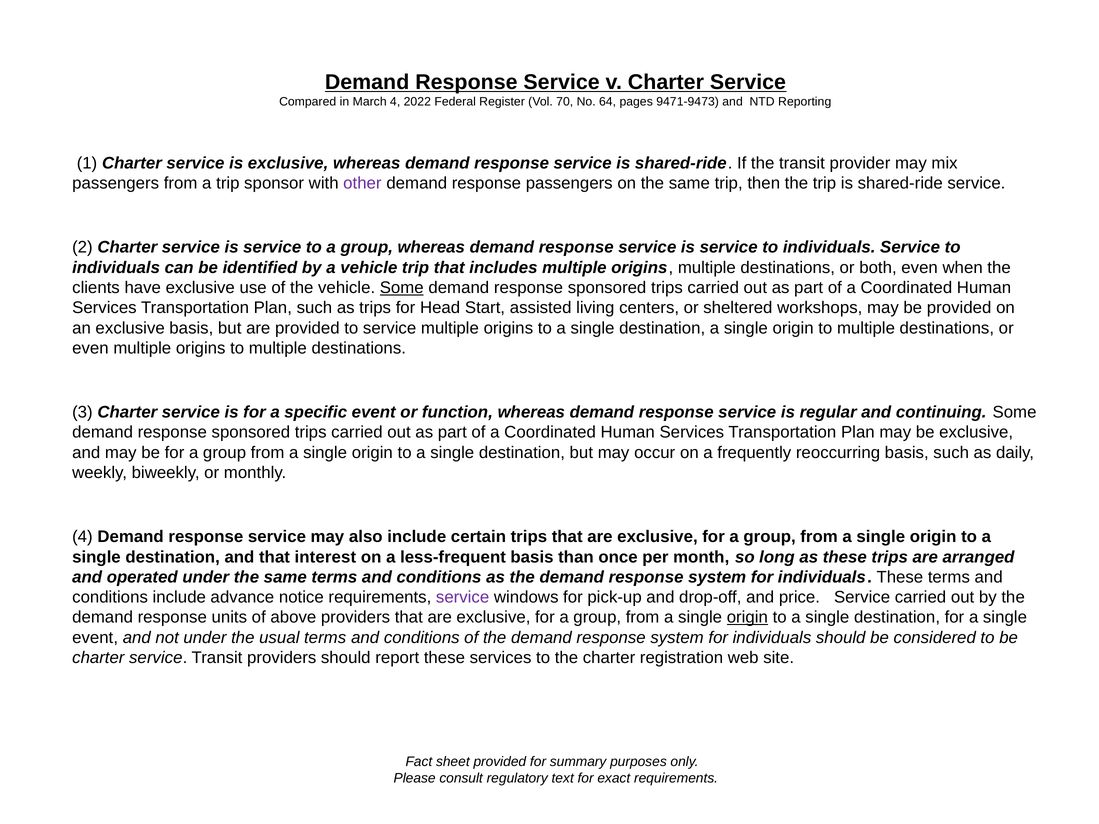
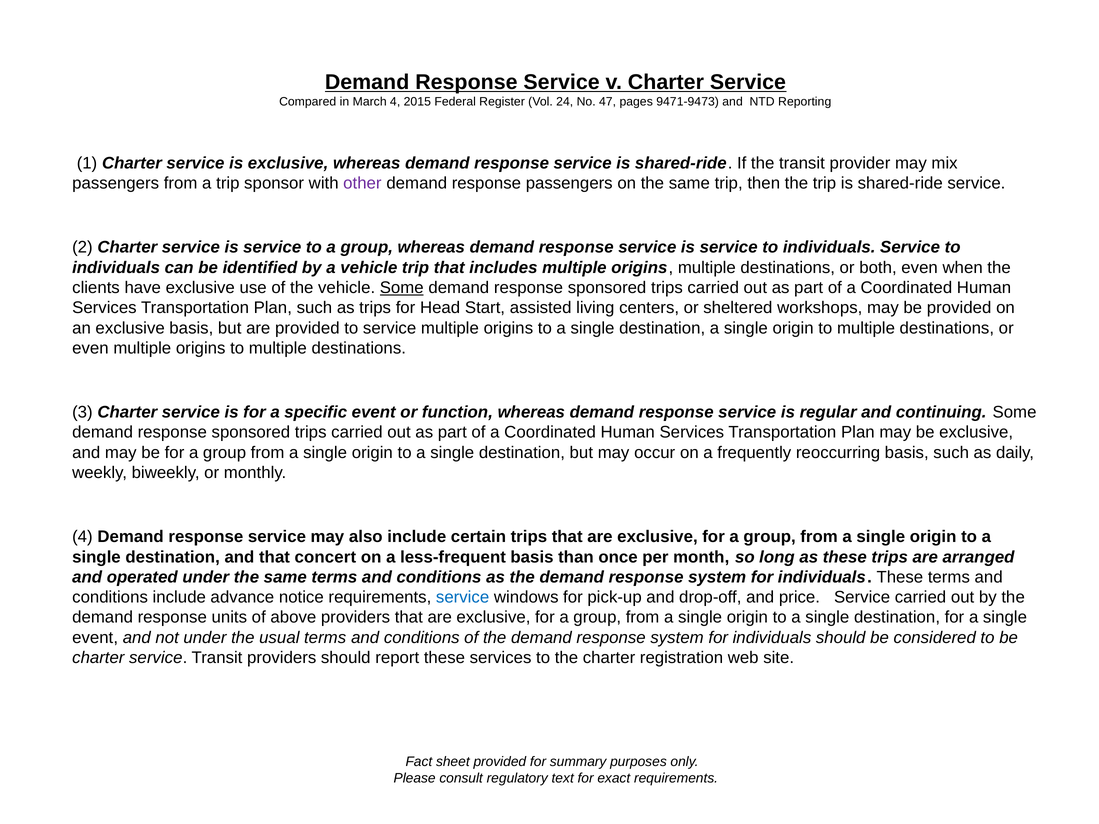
2022: 2022 -> 2015 (417, 102)
70: 70 -> 24 (565, 102)
64: 64 -> 47 (608, 102)
interest: interest -> concert (325, 557)
service colour: purple -> blue (463, 597)
origin underline: present -> none (747, 618)
